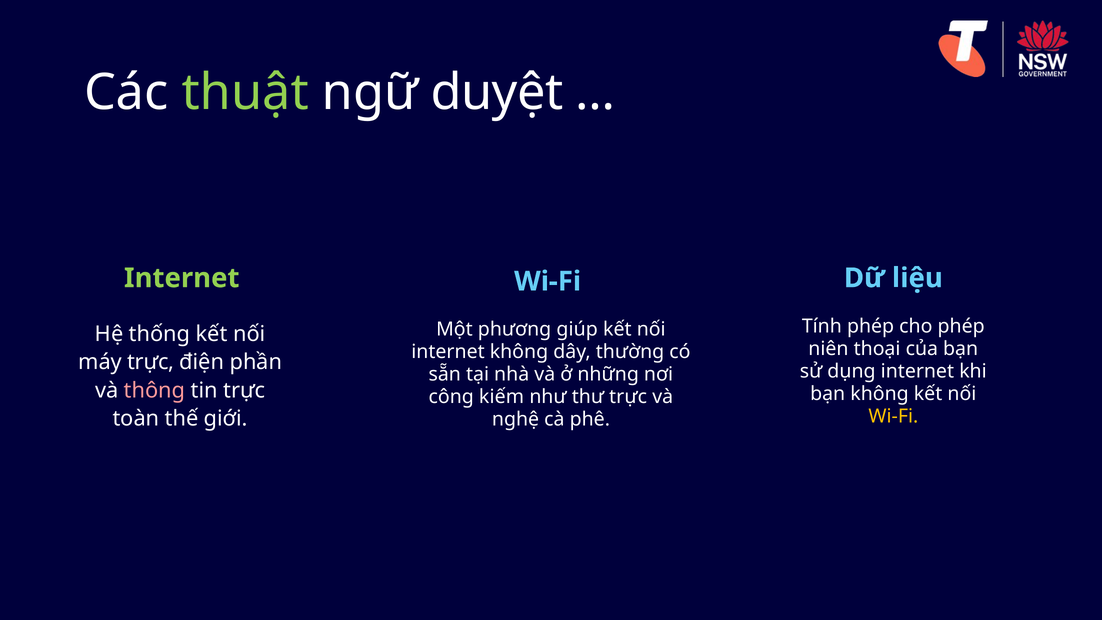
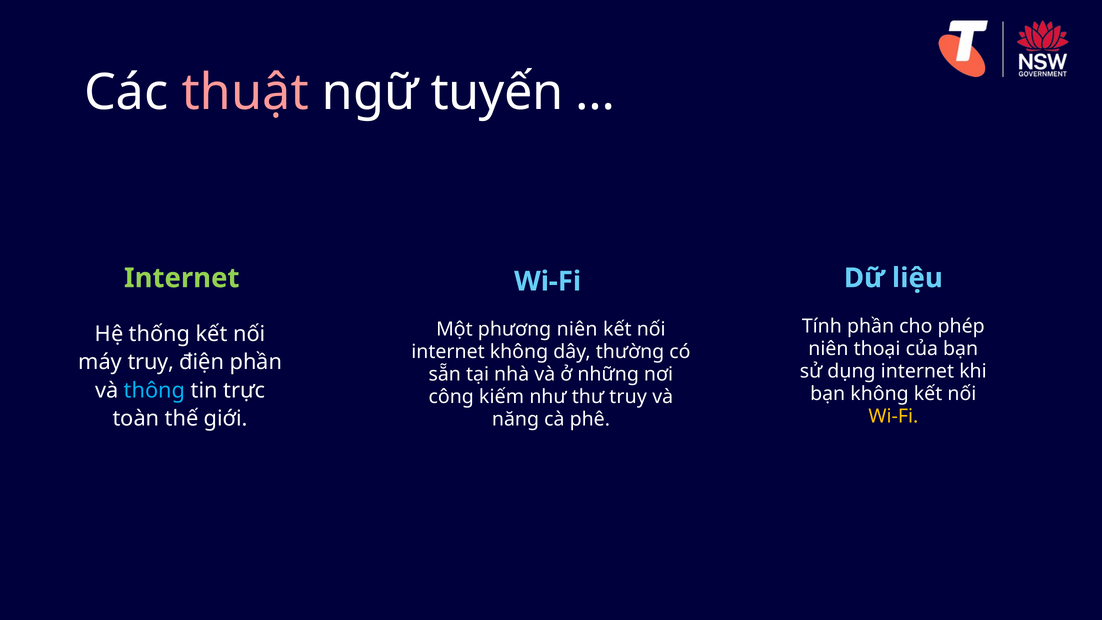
thuật colour: light green -> pink (245, 93)
duyệt: duyệt -> tuyến (497, 93)
Tính phép: phép -> phần (871, 326)
phương giúp: giúp -> niên (577, 329)
máy trực: trực -> truy (151, 362)
thông colour: pink -> light blue (154, 390)
thư trực: trực -> truy (628, 397)
nghệ: nghệ -> năng (516, 419)
